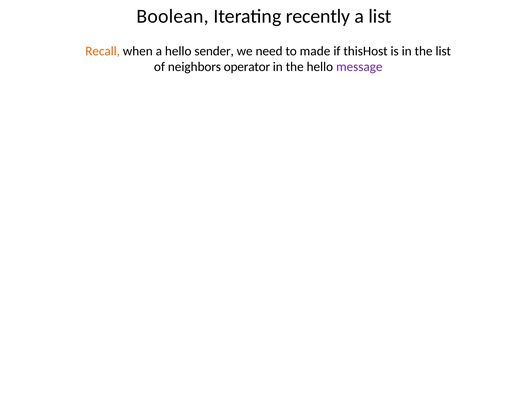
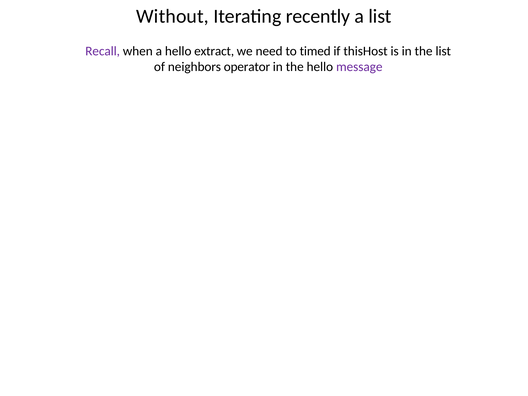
Boolean: Boolean -> Without (173, 16)
Recall colour: orange -> purple (103, 51)
sender: sender -> extract (214, 51)
made: made -> timed (315, 51)
